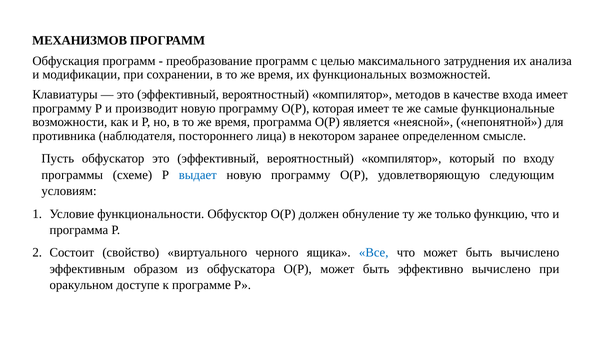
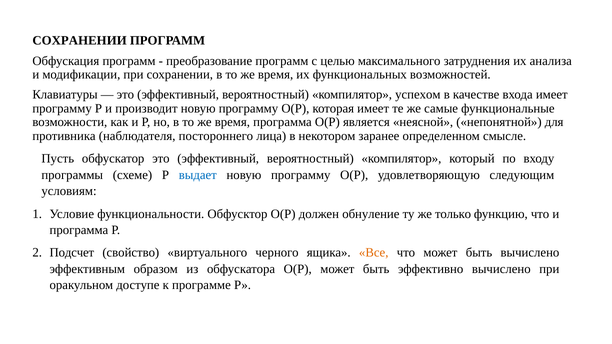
МЕХАНИЗМОВ: МЕХАНИЗМОВ -> СОХРАНЕНИИ (80, 41)
методов: методов -> успехом (418, 95)
Состоит: Состоит -> Подсчет (72, 253)
Все colour: blue -> orange (374, 253)
